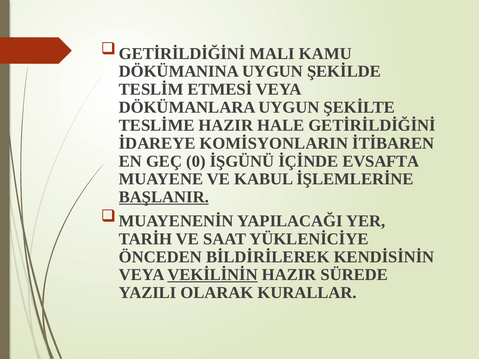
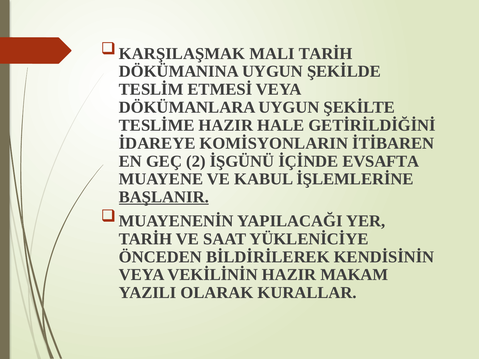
GETİRİLDİĞİNİ: GETİRİLDİĞİNİ -> KARŞILAŞMAK (182, 54)
MALI KAMU: KAMU -> TARİH (326, 54)
0: 0 -> 2 (196, 161)
VEKİLİNİN underline: present -> none (213, 275)
SÜREDE: SÜREDE -> MAKAM (354, 275)
